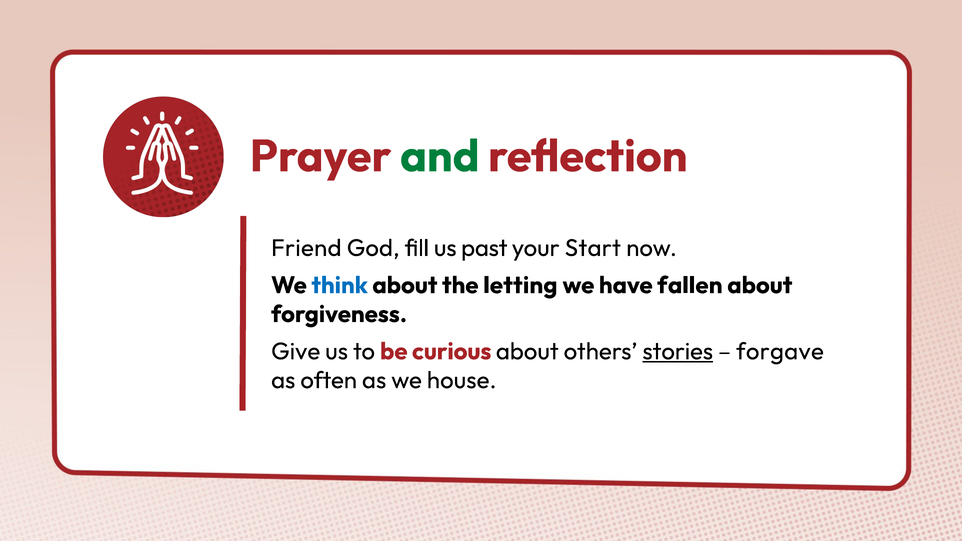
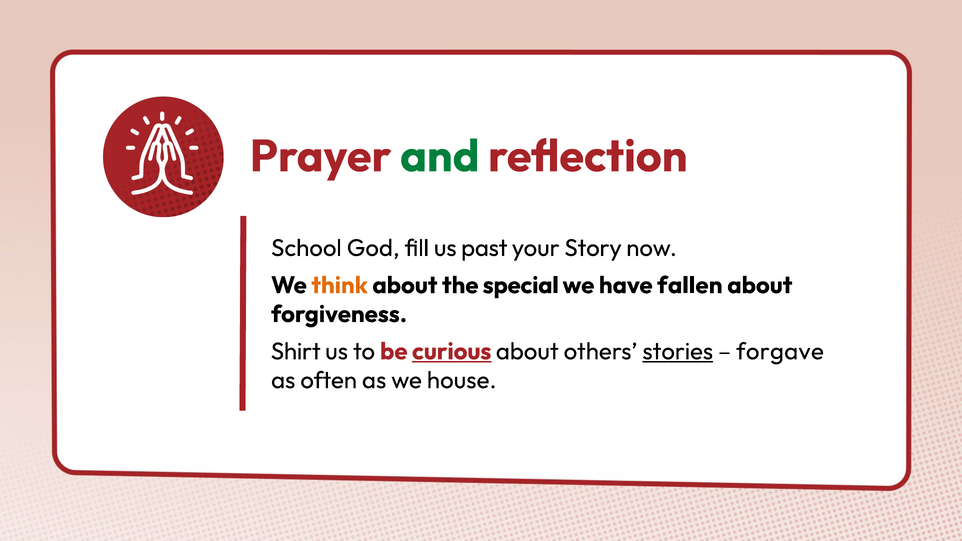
Friend: Friend -> School (306, 248)
Start: Start -> Story (593, 248)
think colour: blue -> orange (340, 285)
letting: letting -> special (521, 285)
Give: Give -> Shirt (296, 351)
curious underline: none -> present (452, 351)
